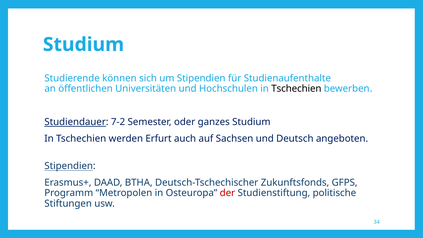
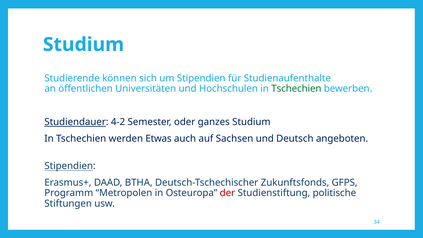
Tschechien colour: black -> green (296, 89)
7-2: 7-2 -> 4-2 (118, 122)
Erfurt: Erfurt -> Etwas (159, 138)
